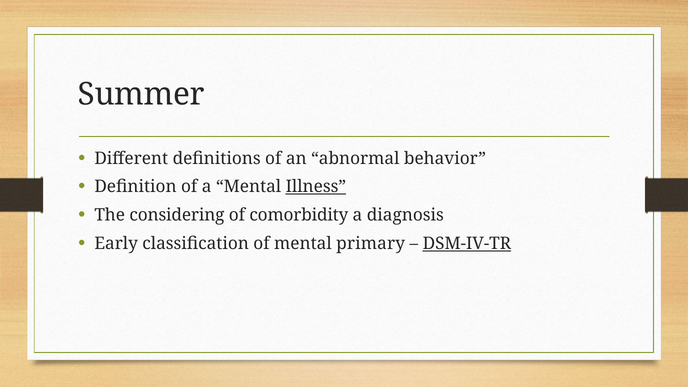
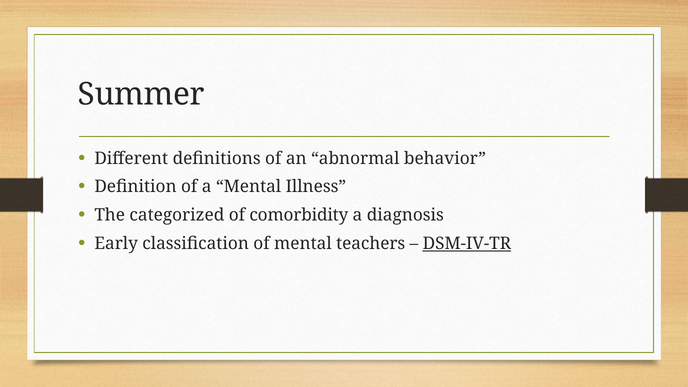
Illness underline: present -> none (316, 187)
considering: considering -> categorized (177, 215)
primary: primary -> teachers (371, 244)
